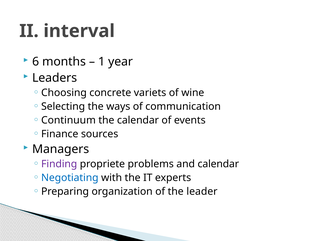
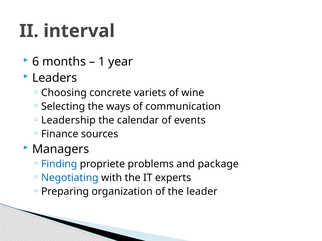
Continuum: Continuum -> Leadership (68, 120)
Finding colour: purple -> blue (59, 164)
and calendar: calendar -> package (218, 164)
